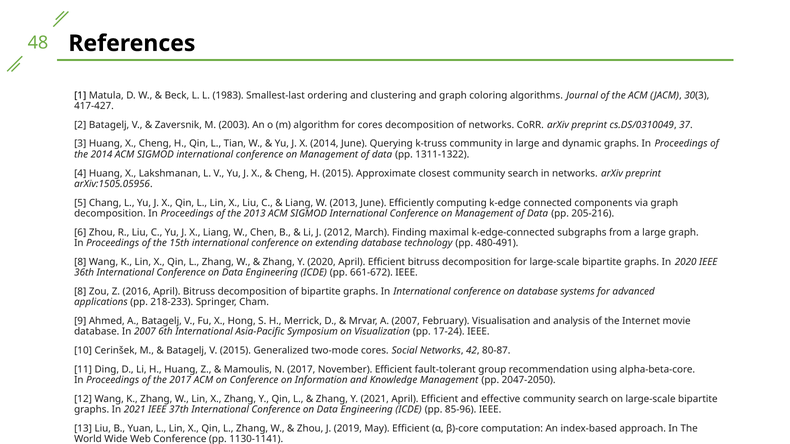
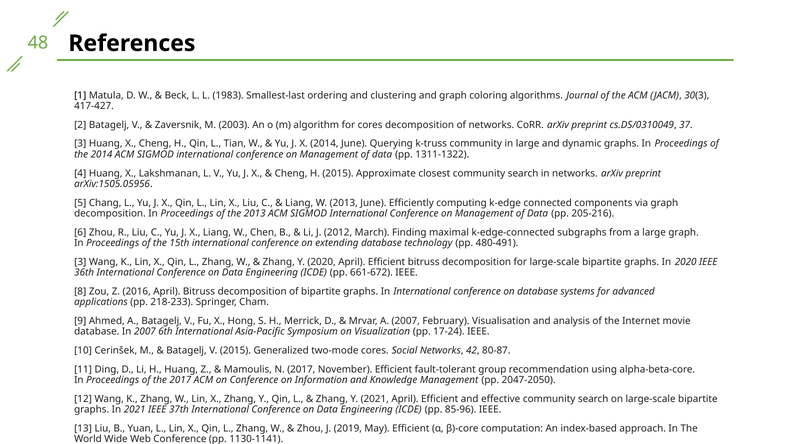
8: 8 -> 3 (80, 262)
